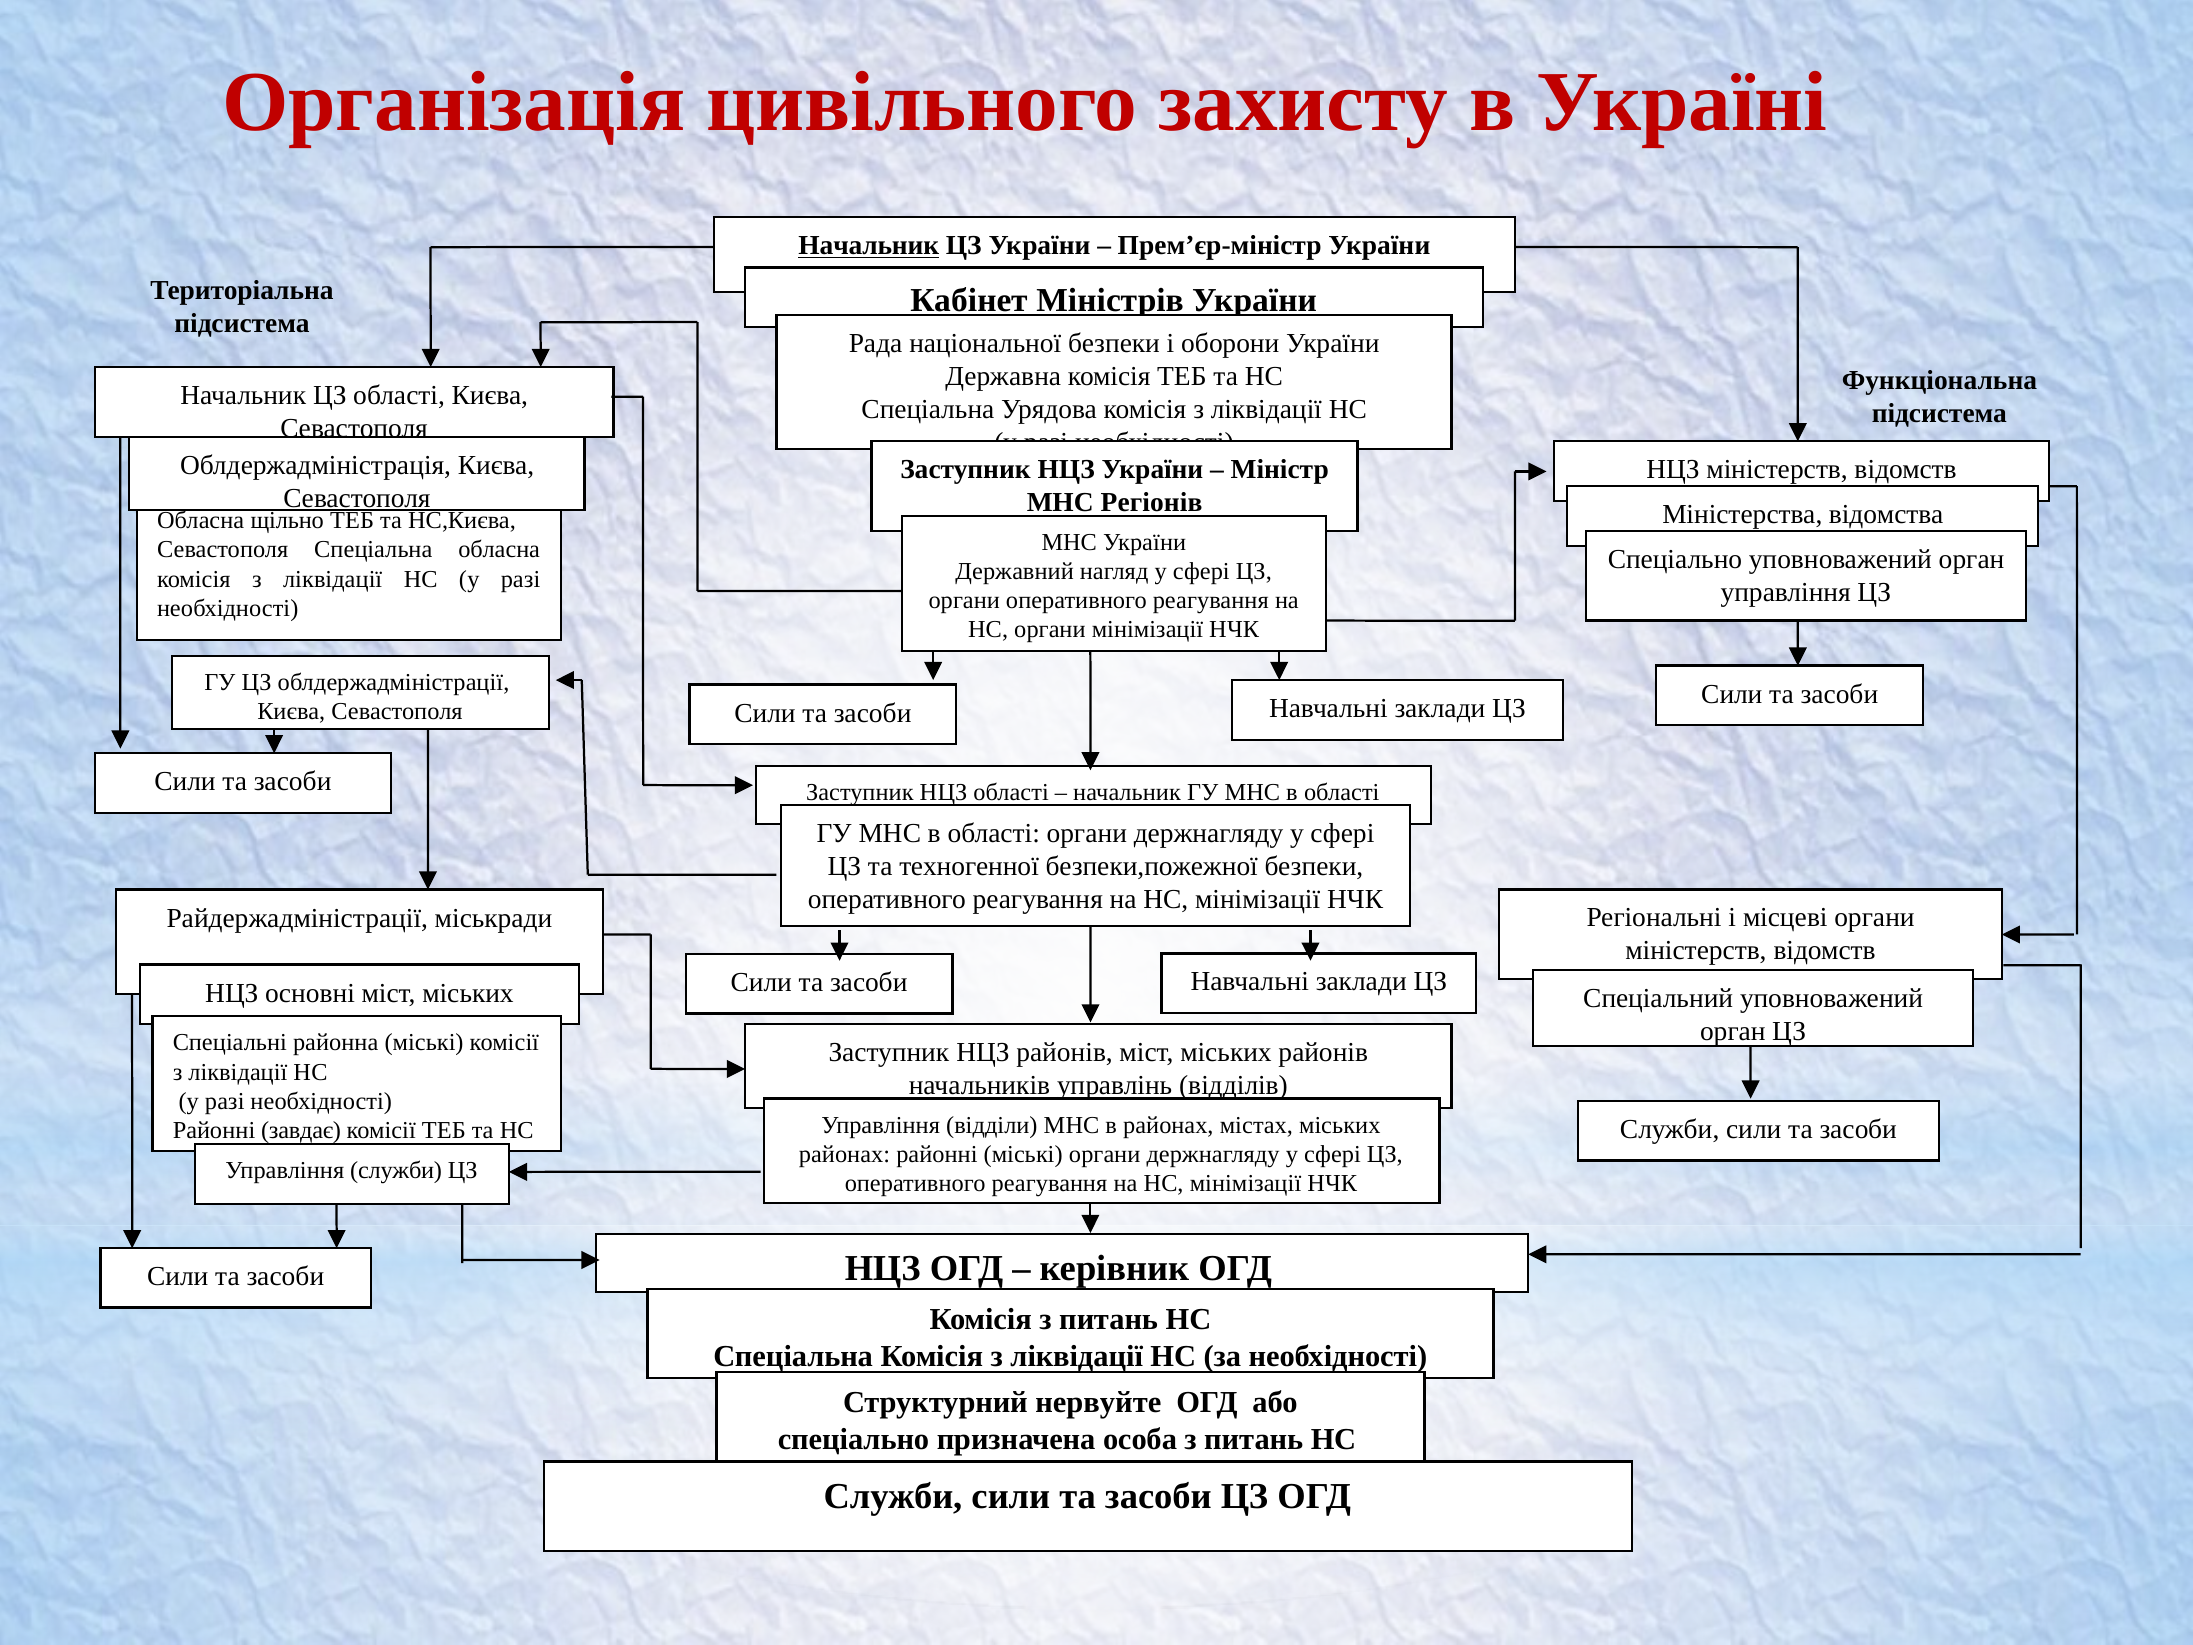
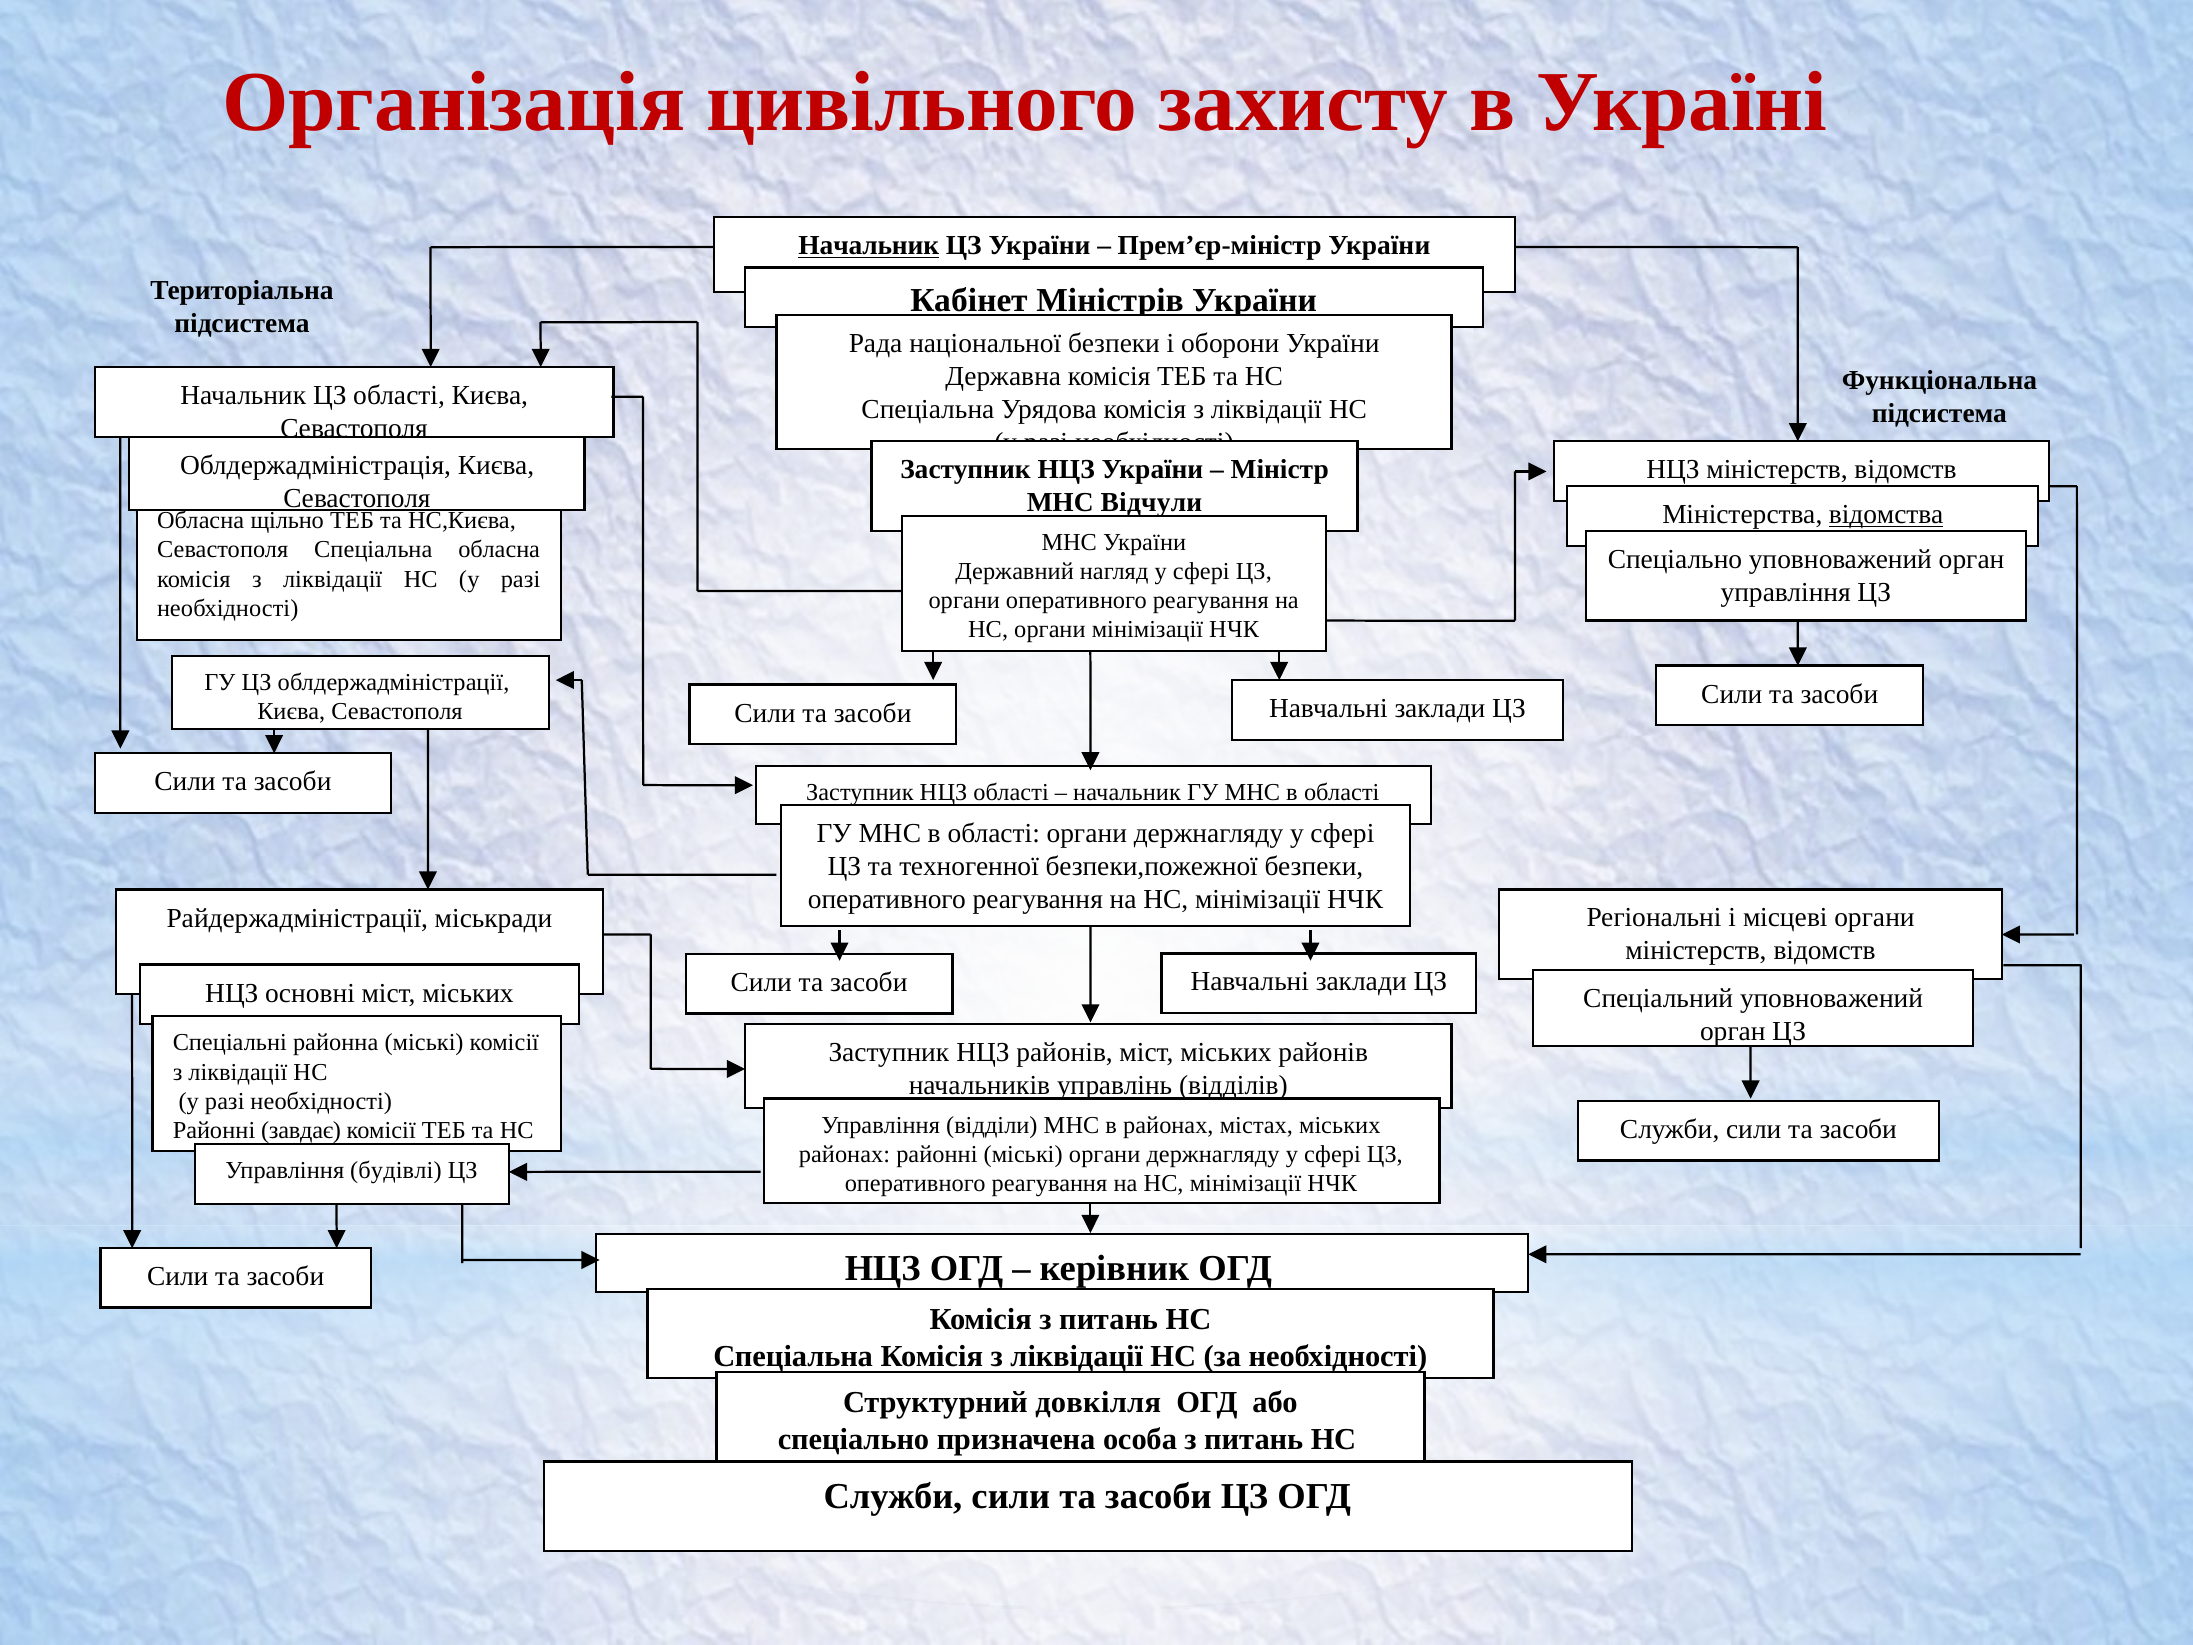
Регіонів: Регіонів -> Відчули (1151, 503)
відомства underline: none -> present (1886, 515)
Управління служби: служби -> будівлі (396, 1170)
нервуйте: нервуйте -> довкілля (1098, 1402)
